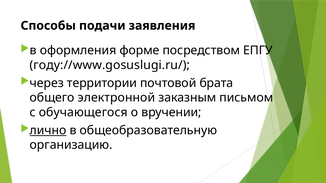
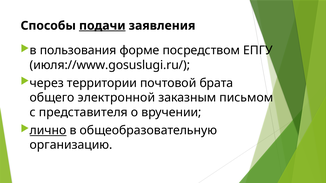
подачи underline: none -> present (102, 26)
оформления: оформления -> пользования (78, 50)
году://www.gosuslugi.ru/: году://www.gosuslugi.ru/ -> июля://www.gosuslugi.ru/ (110, 65)
обучающегося: обучающегося -> представителя (83, 113)
